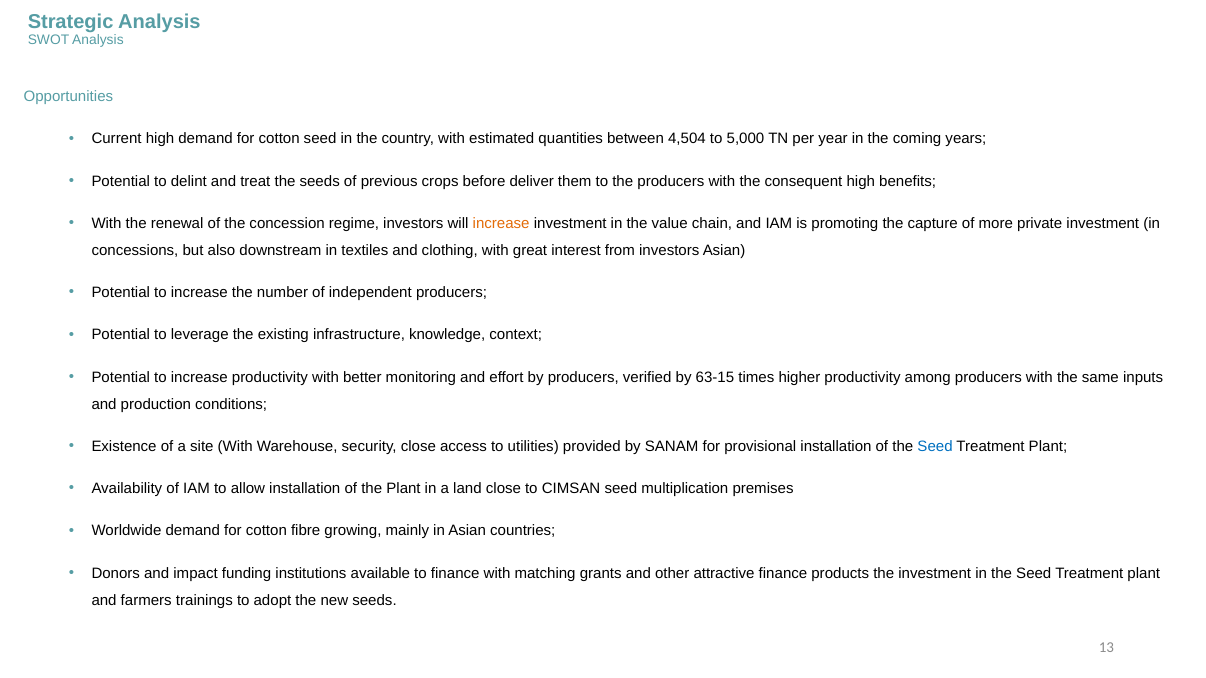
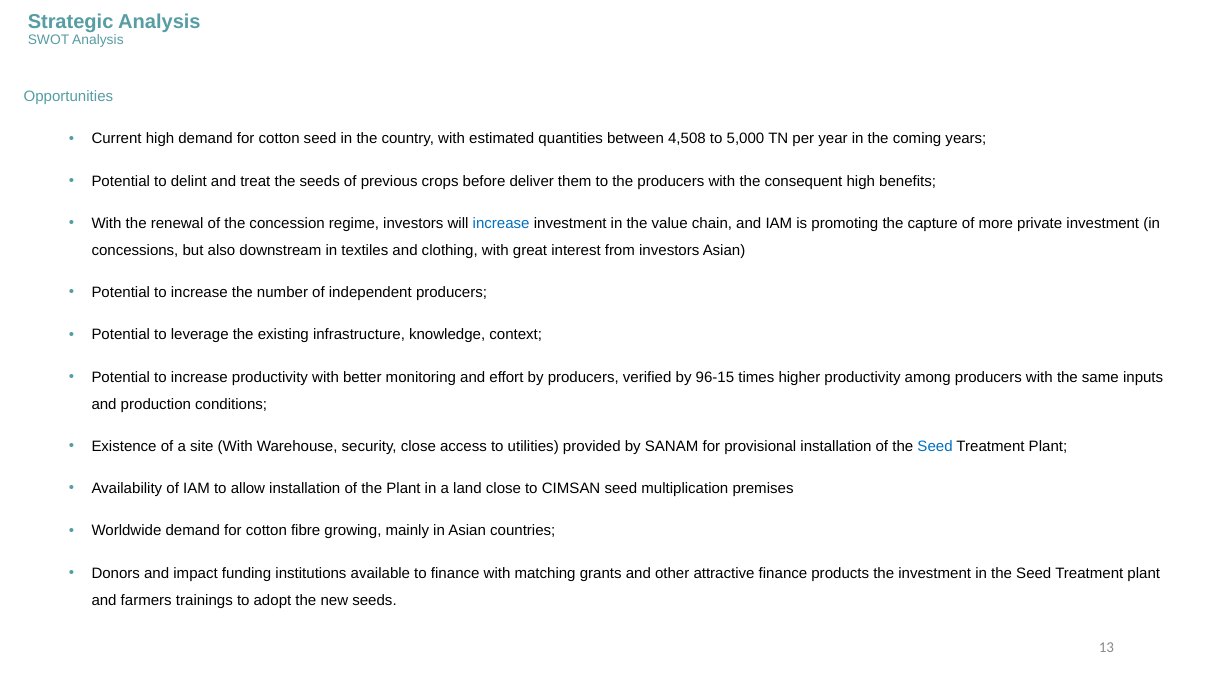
4,504: 4,504 -> 4,508 (687, 139)
increase colour: orange -> blue (501, 224)
63-15: 63-15 -> 96-15 (715, 377)
